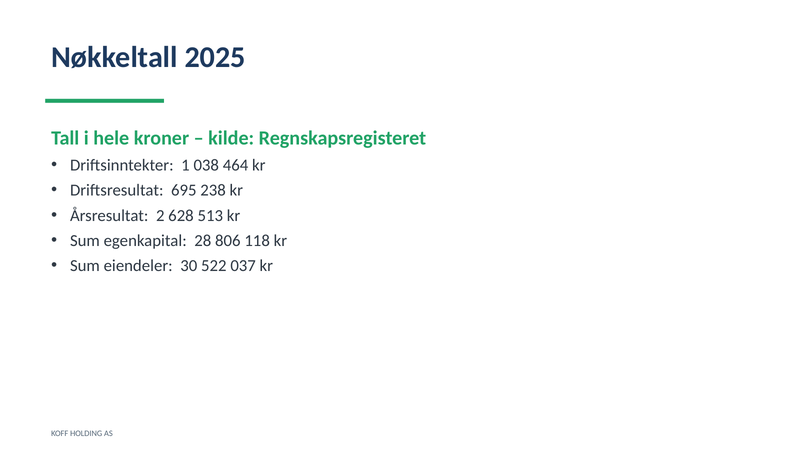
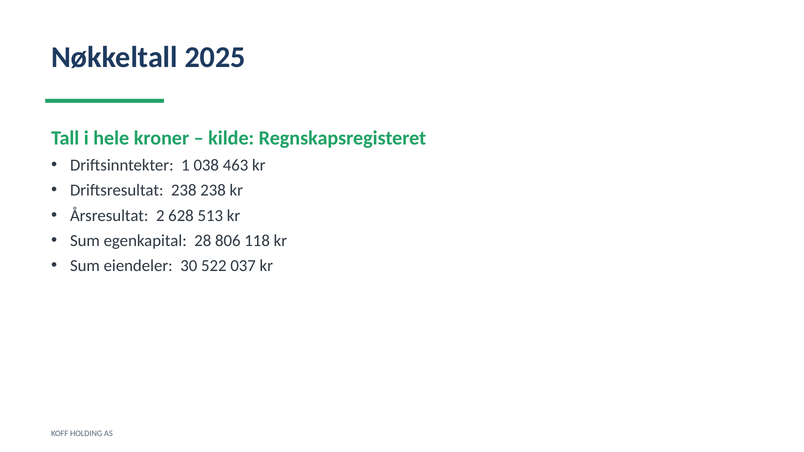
464: 464 -> 463 (236, 165)
Driftsresultat 695: 695 -> 238 (184, 190)
